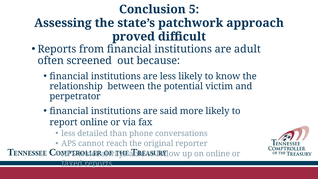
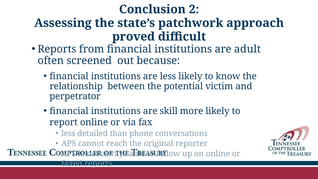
5: 5 -> 2 (194, 9)
said: said -> skill (169, 111)
